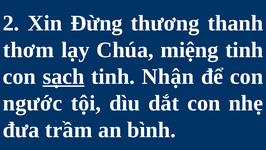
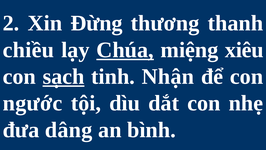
thơm: thơm -> chiều (28, 50)
Chúa underline: none -> present (125, 50)
miệng tinh: tinh -> xiêu (244, 50)
trầm: trầm -> dâng (69, 130)
